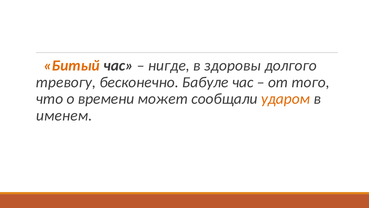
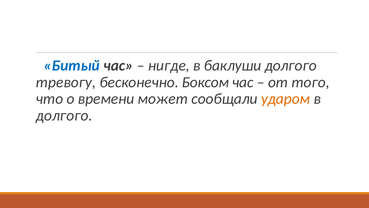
Битый colour: orange -> blue (72, 65)
здоровы: здоровы -> баклуши (233, 65)
Бабуле: Бабуле -> Боксом (205, 82)
именем: именем -> долгого (64, 115)
